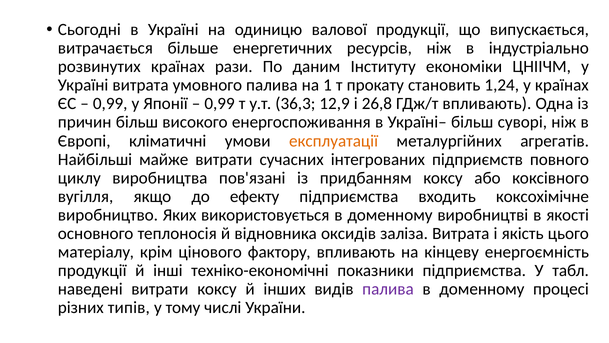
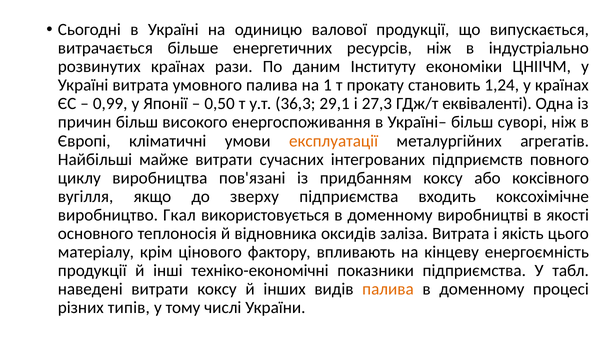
0,99: 0,99 -> 0,50 (220, 104)
12,9: 12,9 -> 29,1 (335, 104)
26,8: 26,8 -> 27,3 (377, 104)
ГДж/т впливають: впливають -> еквіваленті (487, 104)
ефекту: ефекту -> зверху (254, 196)
Яких: Яких -> Гкал (179, 215)
палива colour: purple -> orange (388, 289)
